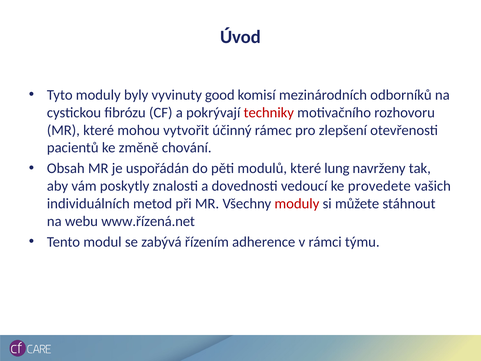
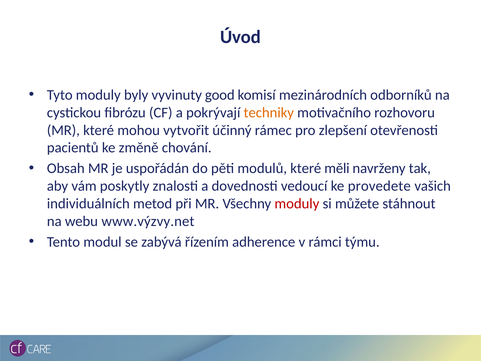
techniky colour: red -> orange (269, 112)
lung: lung -> měli (337, 168)
www.řízená.net: www.řízená.net -> www.výzvy.net (148, 221)
